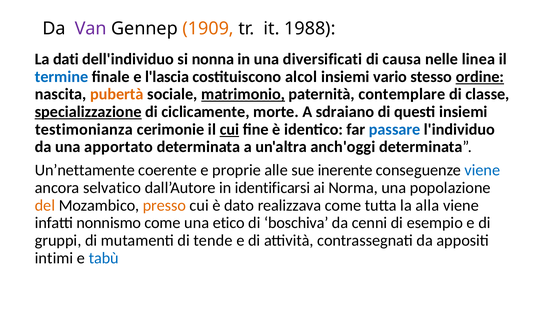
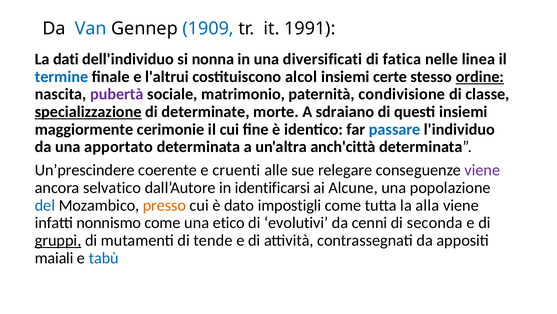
Van colour: purple -> blue (91, 28)
1909 colour: orange -> blue (208, 28)
1988: 1988 -> 1991 (310, 28)
causa: causa -> fatica (402, 59)
l'lascia: l'lascia -> l'altrui (167, 77)
vario: vario -> certe (390, 77)
pubertà colour: orange -> purple (117, 94)
matrimonio underline: present -> none (243, 94)
contemplare: contemplare -> condivisione (402, 94)
ciclicamente: ciclicamente -> determinate (206, 112)
testimonianza: testimonianza -> maggiormente (84, 129)
cui underline: present -> none (229, 129)
anch'oggi: anch'oggi -> anch'città (343, 147)
Un’nettamente: Un’nettamente -> Un’prescindere (85, 170)
proprie: proprie -> cruenti (236, 170)
inerente: inerente -> relegare (345, 170)
viene colour: blue -> purple (482, 170)
Norma: Norma -> Alcune (353, 187)
del colour: orange -> blue (45, 205)
realizzava: realizzava -> impostigli (290, 205)
boschiva: boschiva -> evolutivi (296, 222)
esempio: esempio -> seconda (435, 222)
gruppi underline: none -> present (58, 240)
intimi: intimi -> maiali (54, 257)
